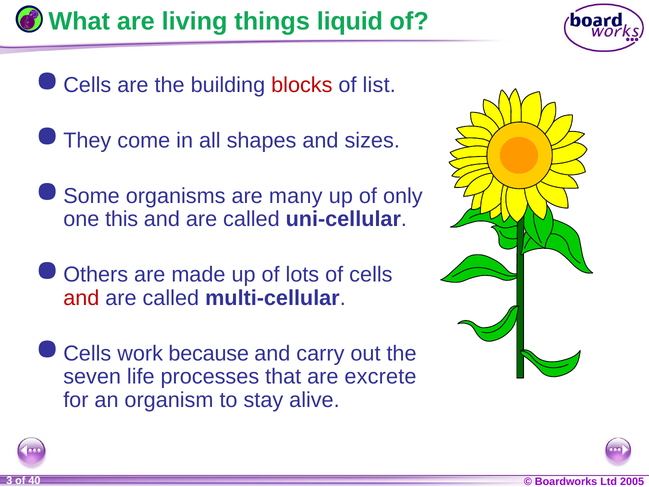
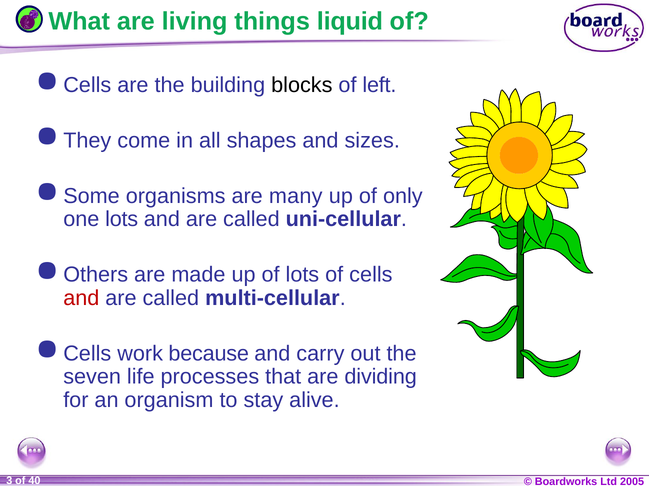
blocks colour: red -> black (302, 85)
list: list -> left (379, 85)
one this: this -> lots (122, 219)
excrete: excrete -> dividing (381, 377)
